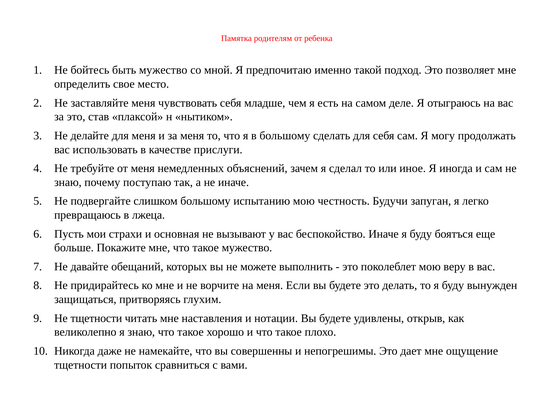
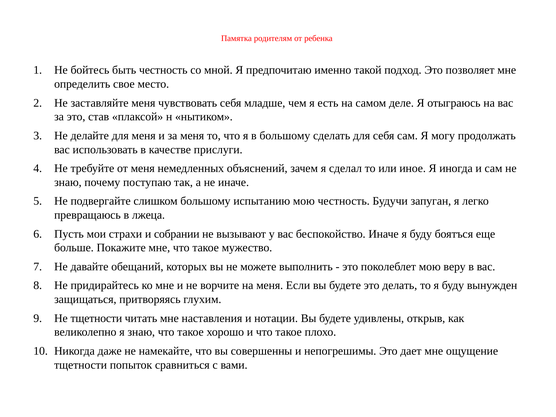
быть мужество: мужество -> честность (163, 70)
основная: основная -> собрании (177, 234)
